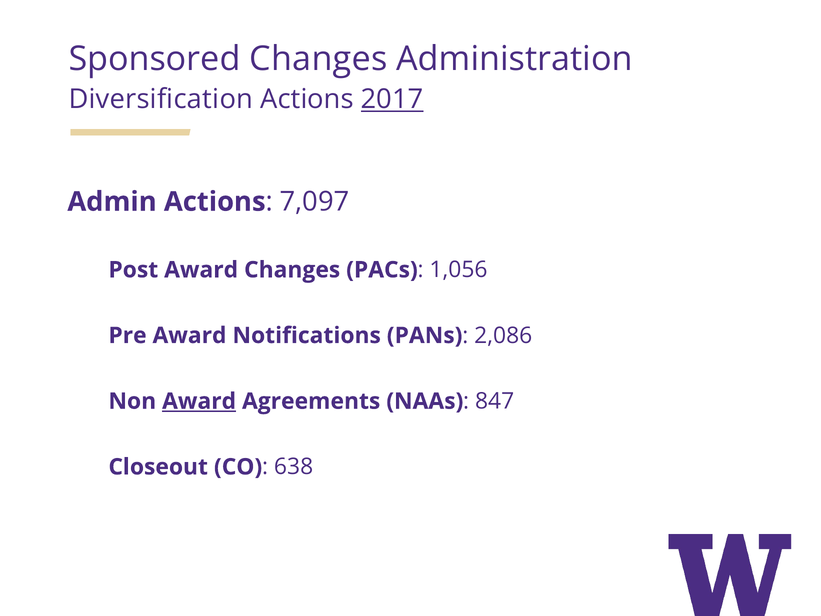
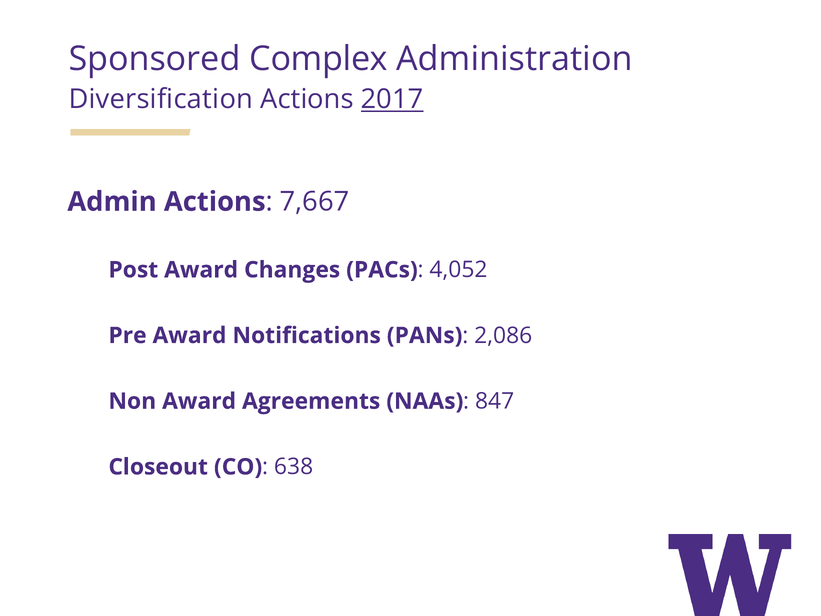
Sponsored Changes: Changes -> Complex (319, 59)
7,097: 7,097 -> 7,667 (315, 202)
1,056: 1,056 -> 4,052 (458, 270)
Award underline: present -> none (199, 401)
